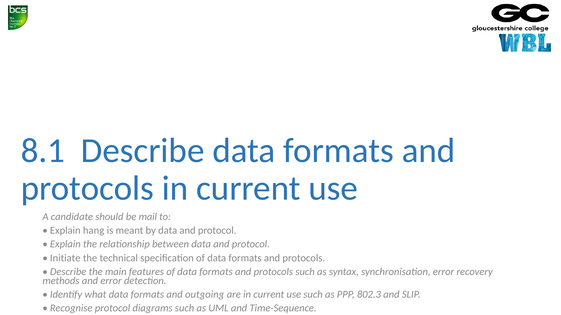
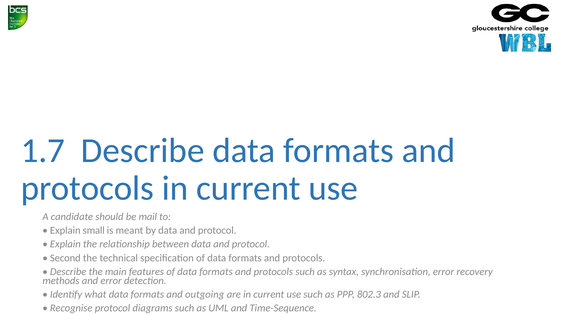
8.1: 8.1 -> 1.7 (43, 151)
hang: hang -> small (94, 231)
Initiate: Initiate -> Second (65, 258)
